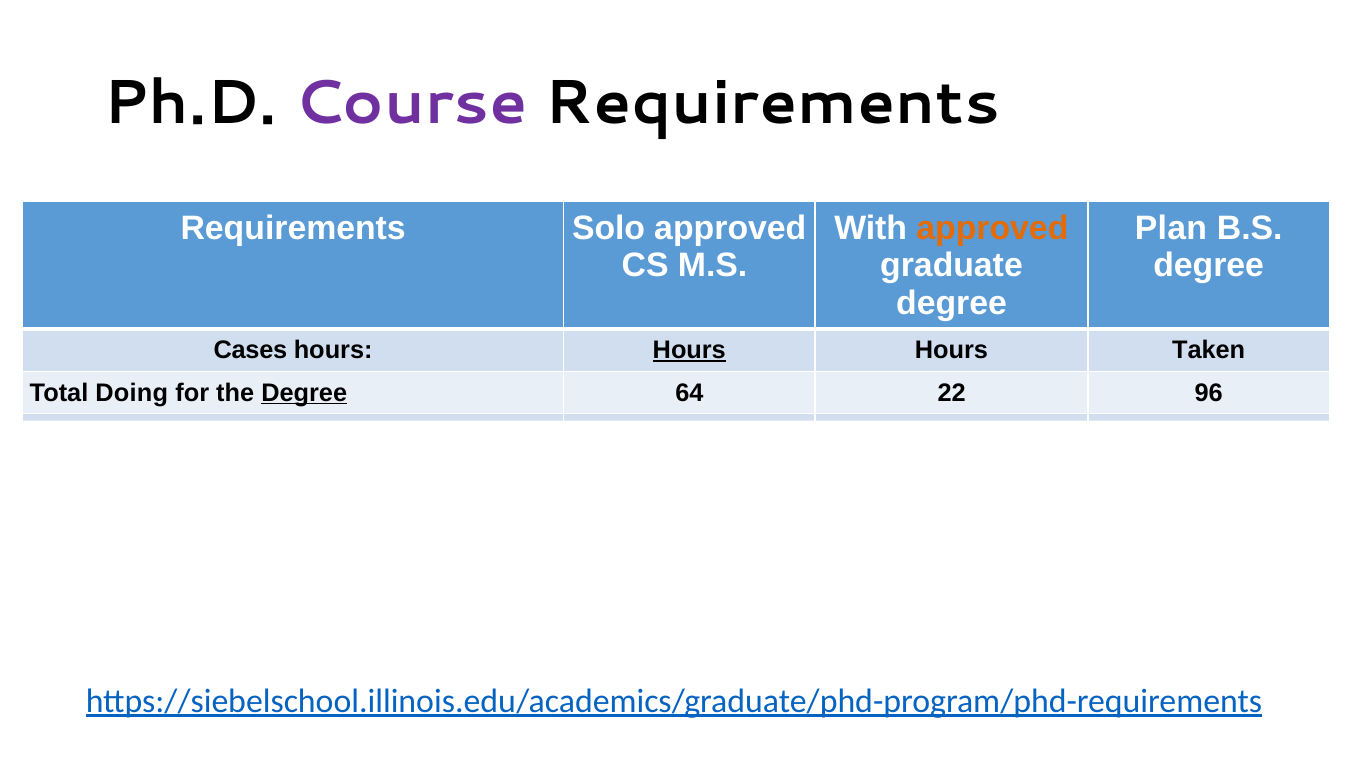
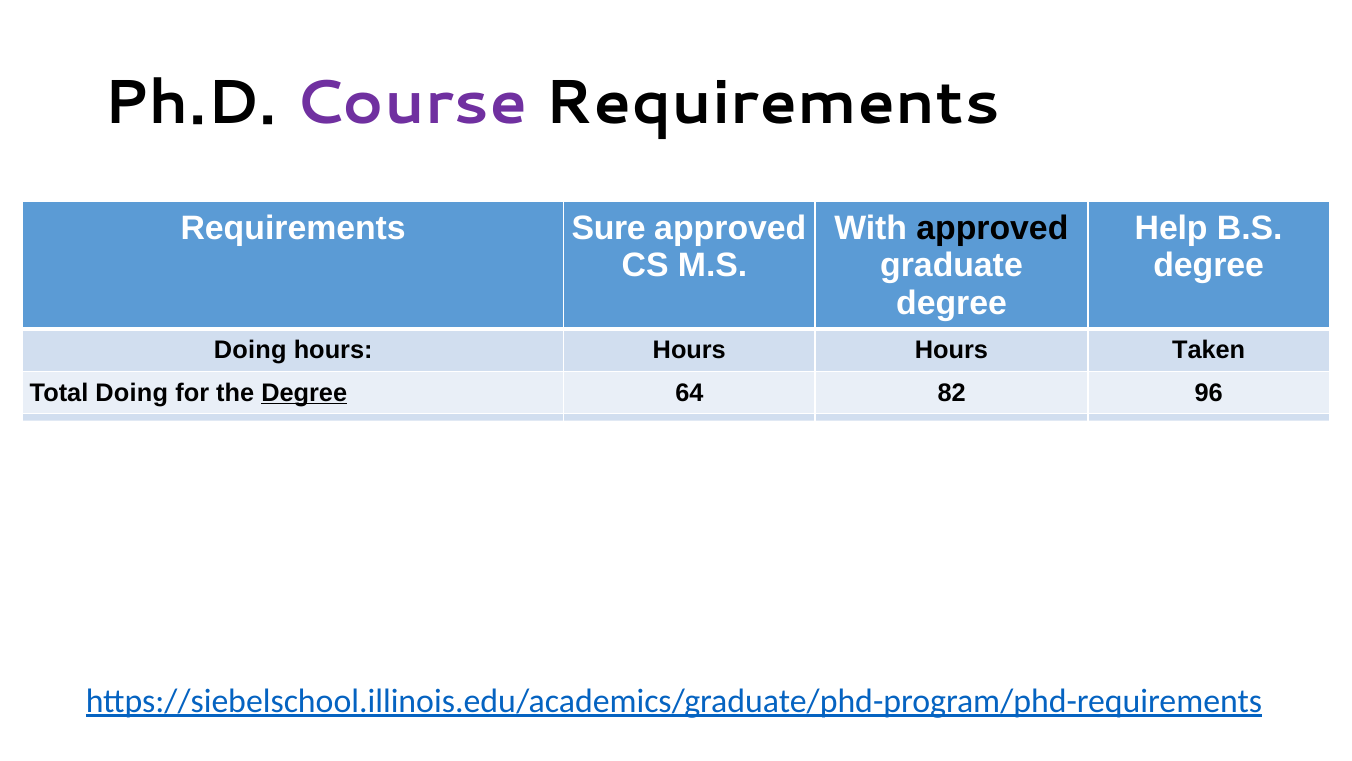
Solo: Solo -> Sure (609, 228)
approved colour: orange -> black (992, 228)
Plan: Plan -> Help (1171, 228)
Cases: Cases -> Doing (250, 350)
Hours underline: present -> none (689, 350)
22: 22 -> 82 (952, 393)
